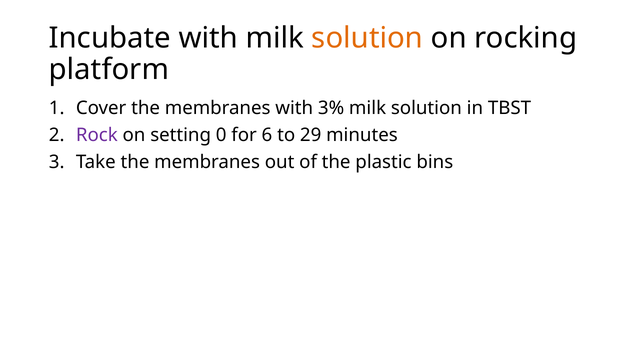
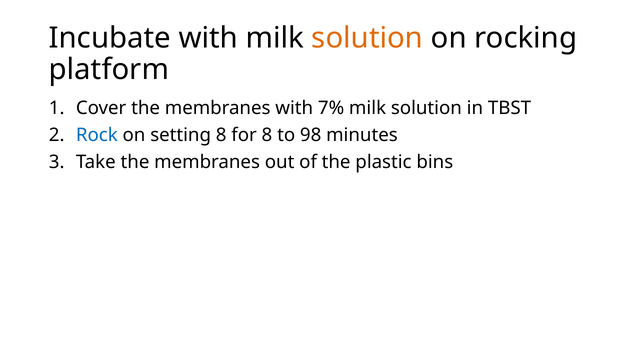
3%: 3% -> 7% (331, 108)
Rock colour: purple -> blue (97, 135)
setting 0: 0 -> 8 (221, 135)
for 6: 6 -> 8 (267, 135)
29: 29 -> 98 (311, 135)
